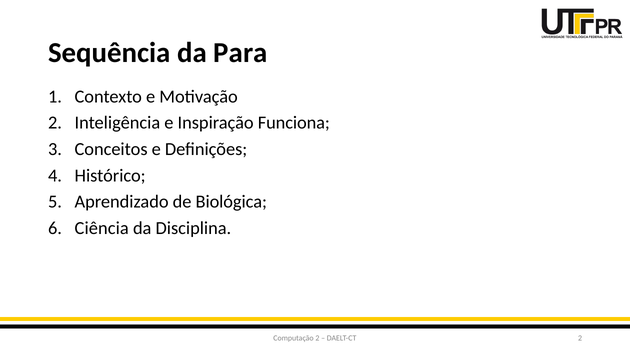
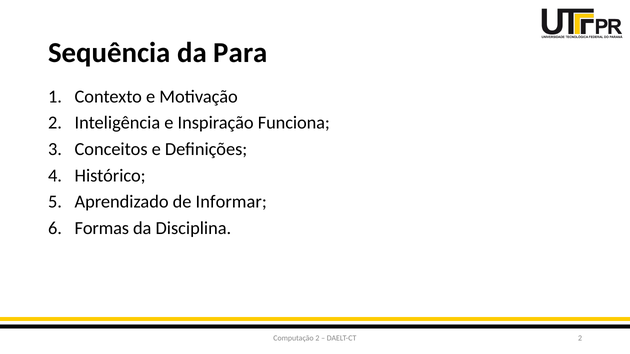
Biológica: Biológica -> Informar (231, 202)
Ciência: Ciência -> Formas (102, 229)
